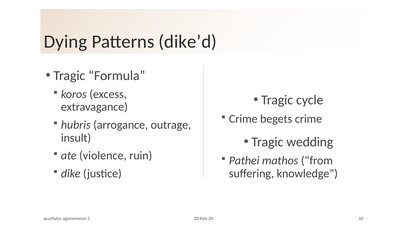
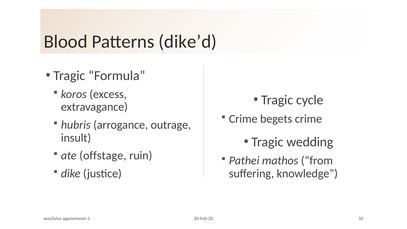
Dying: Dying -> Blood (66, 42)
violence: violence -> offstage (103, 156)
